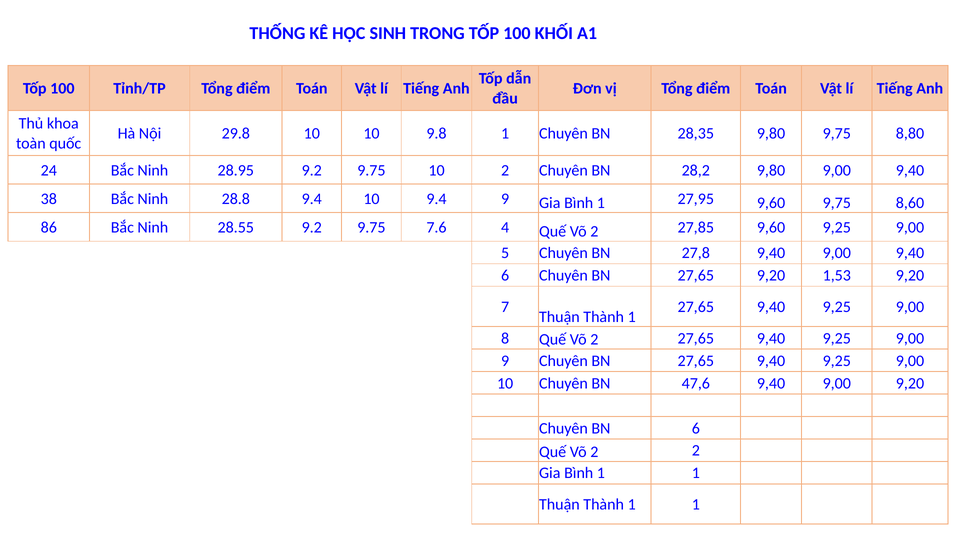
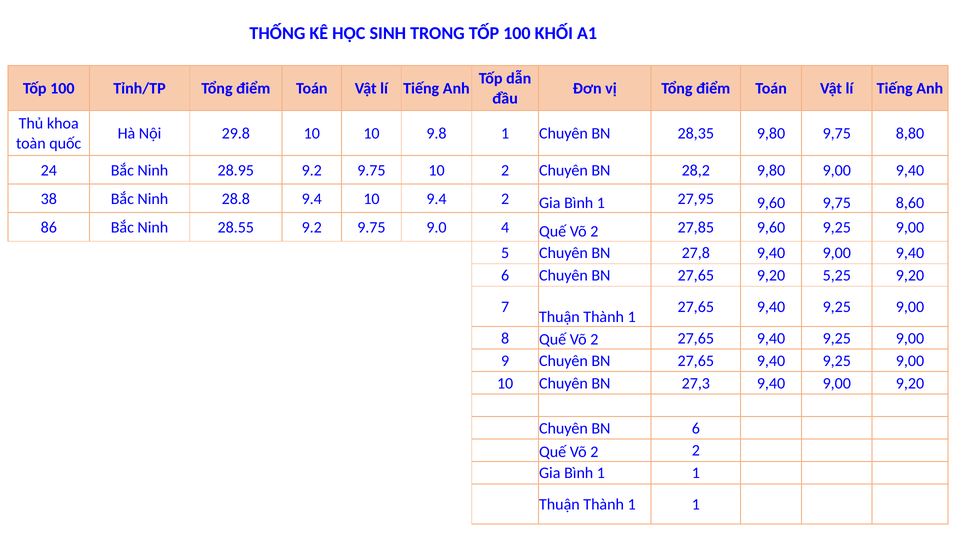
9.4 9: 9 -> 2 (505, 199)
7.6: 7.6 -> 9.0 (436, 228)
1,53: 1,53 -> 5,25 (837, 276)
47,6: 47,6 -> 27,3 (696, 383)
